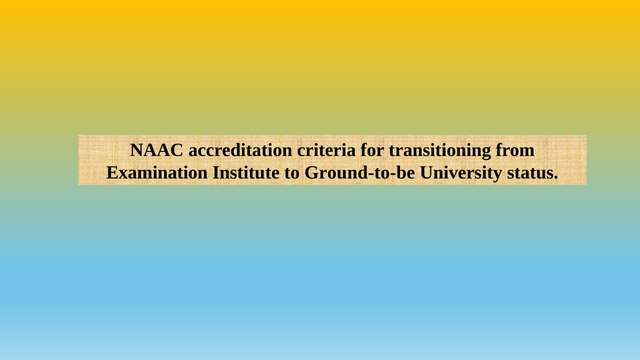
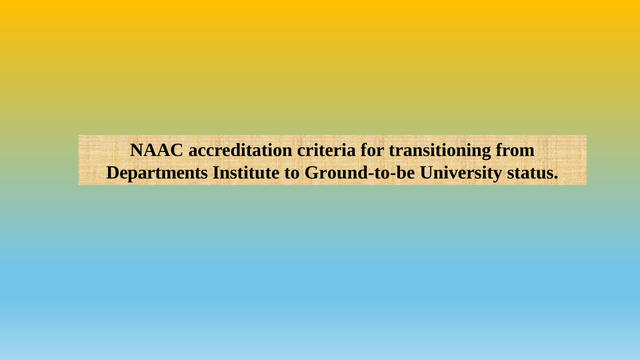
Examination: Examination -> Departments (157, 173)
